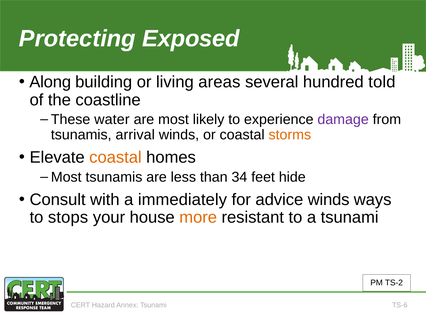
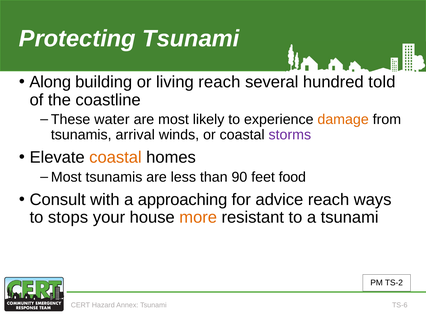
Protecting Exposed: Exposed -> Tsunami (191, 38)
living areas: areas -> reach (219, 82)
damage colour: purple -> orange (343, 119)
storms colour: orange -> purple (290, 135)
34: 34 -> 90 (239, 177)
hide: hide -> food (292, 177)
immediately: immediately -> approaching (183, 199)
advice winds: winds -> reach (329, 199)
